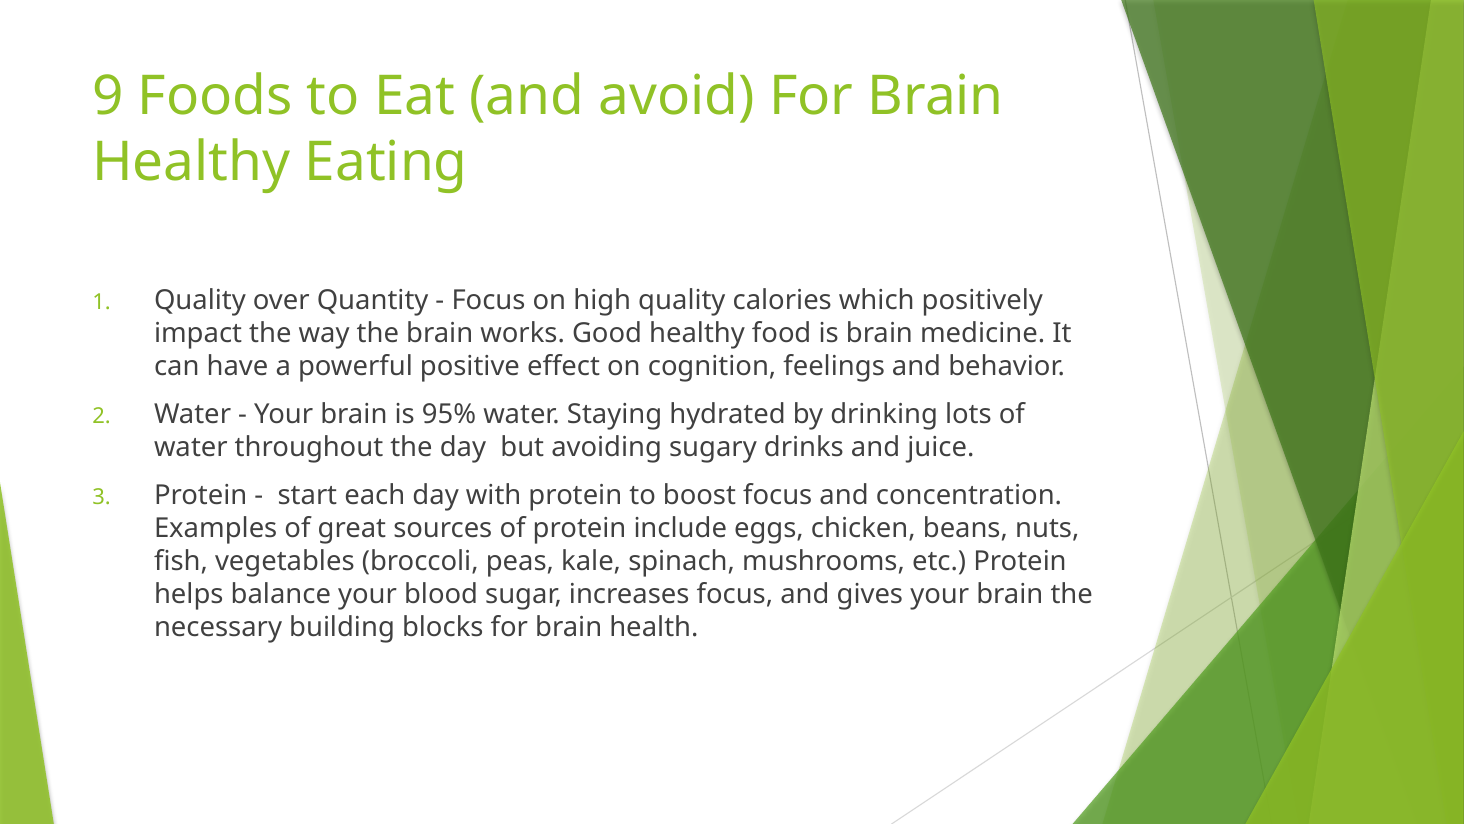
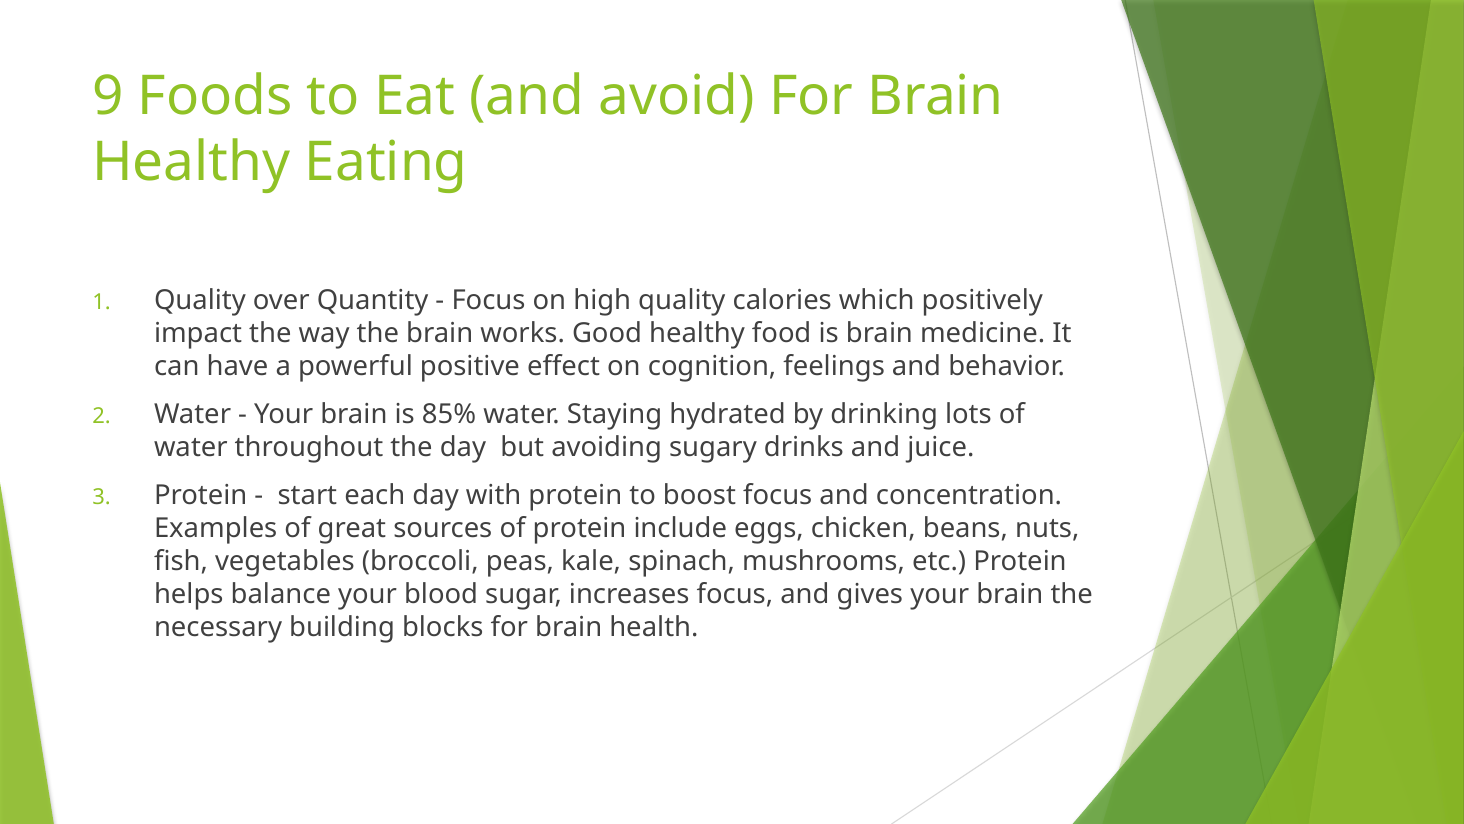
95%: 95% -> 85% (449, 414)
